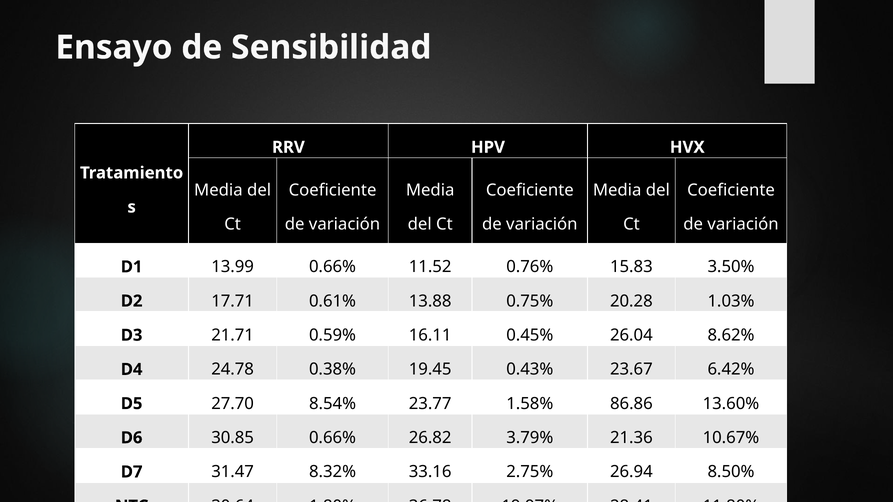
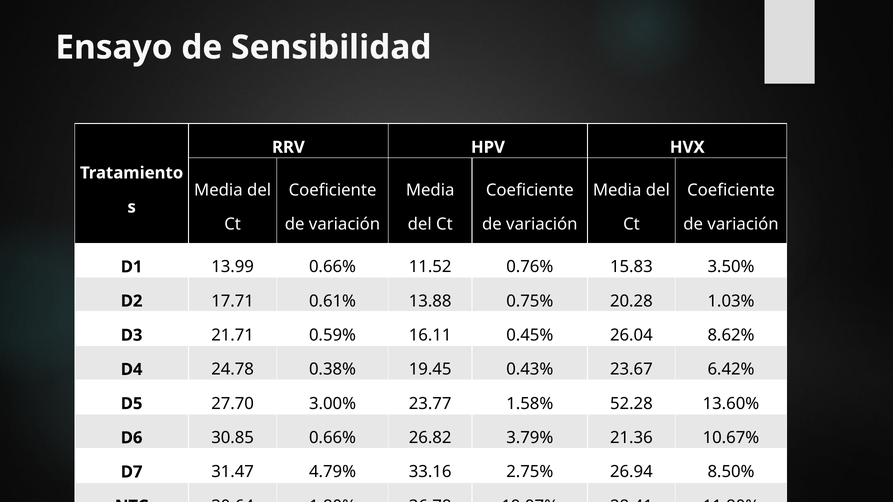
8.54%: 8.54% -> 3.00% (333, 404)
86.86: 86.86 -> 52.28 (631, 404)
8.32%: 8.32% -> 4.79% (333, 472)
